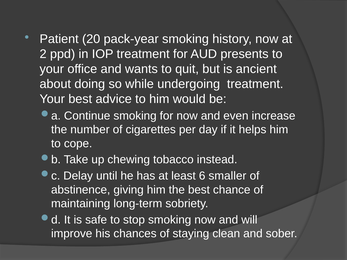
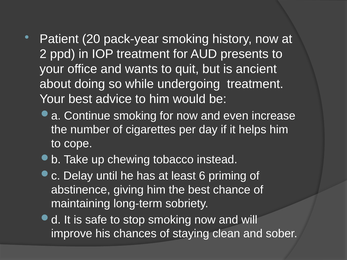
smaller: smaller -> priming (228, 176)
